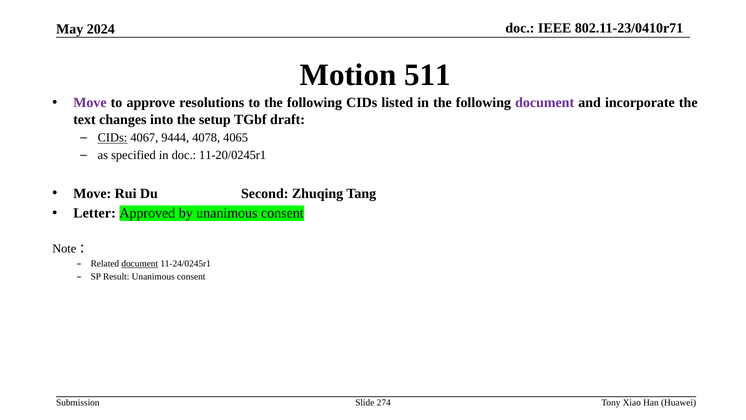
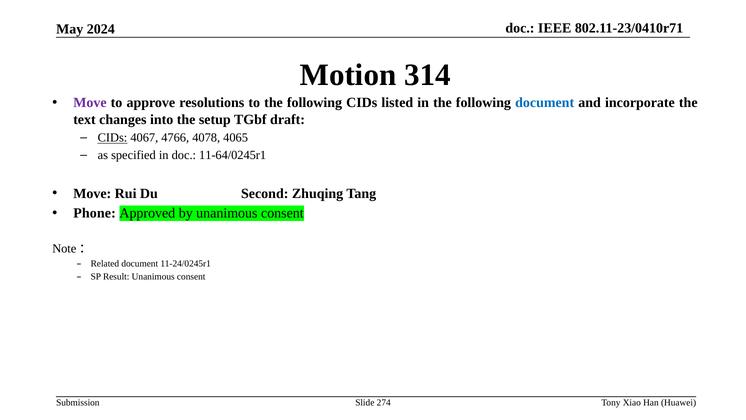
511: 511 -> 314 (427, 75)
document colour: purple -> blue (545, 103)
9444: 9444 -> 4766 (175, 138)
11-20/0245r1: 11-20/0245r1 -> 11-64/0245r1 (233, 155)
Letter: Letter -> Phone (95, 213)
document underline: present -> none (140, 263)
